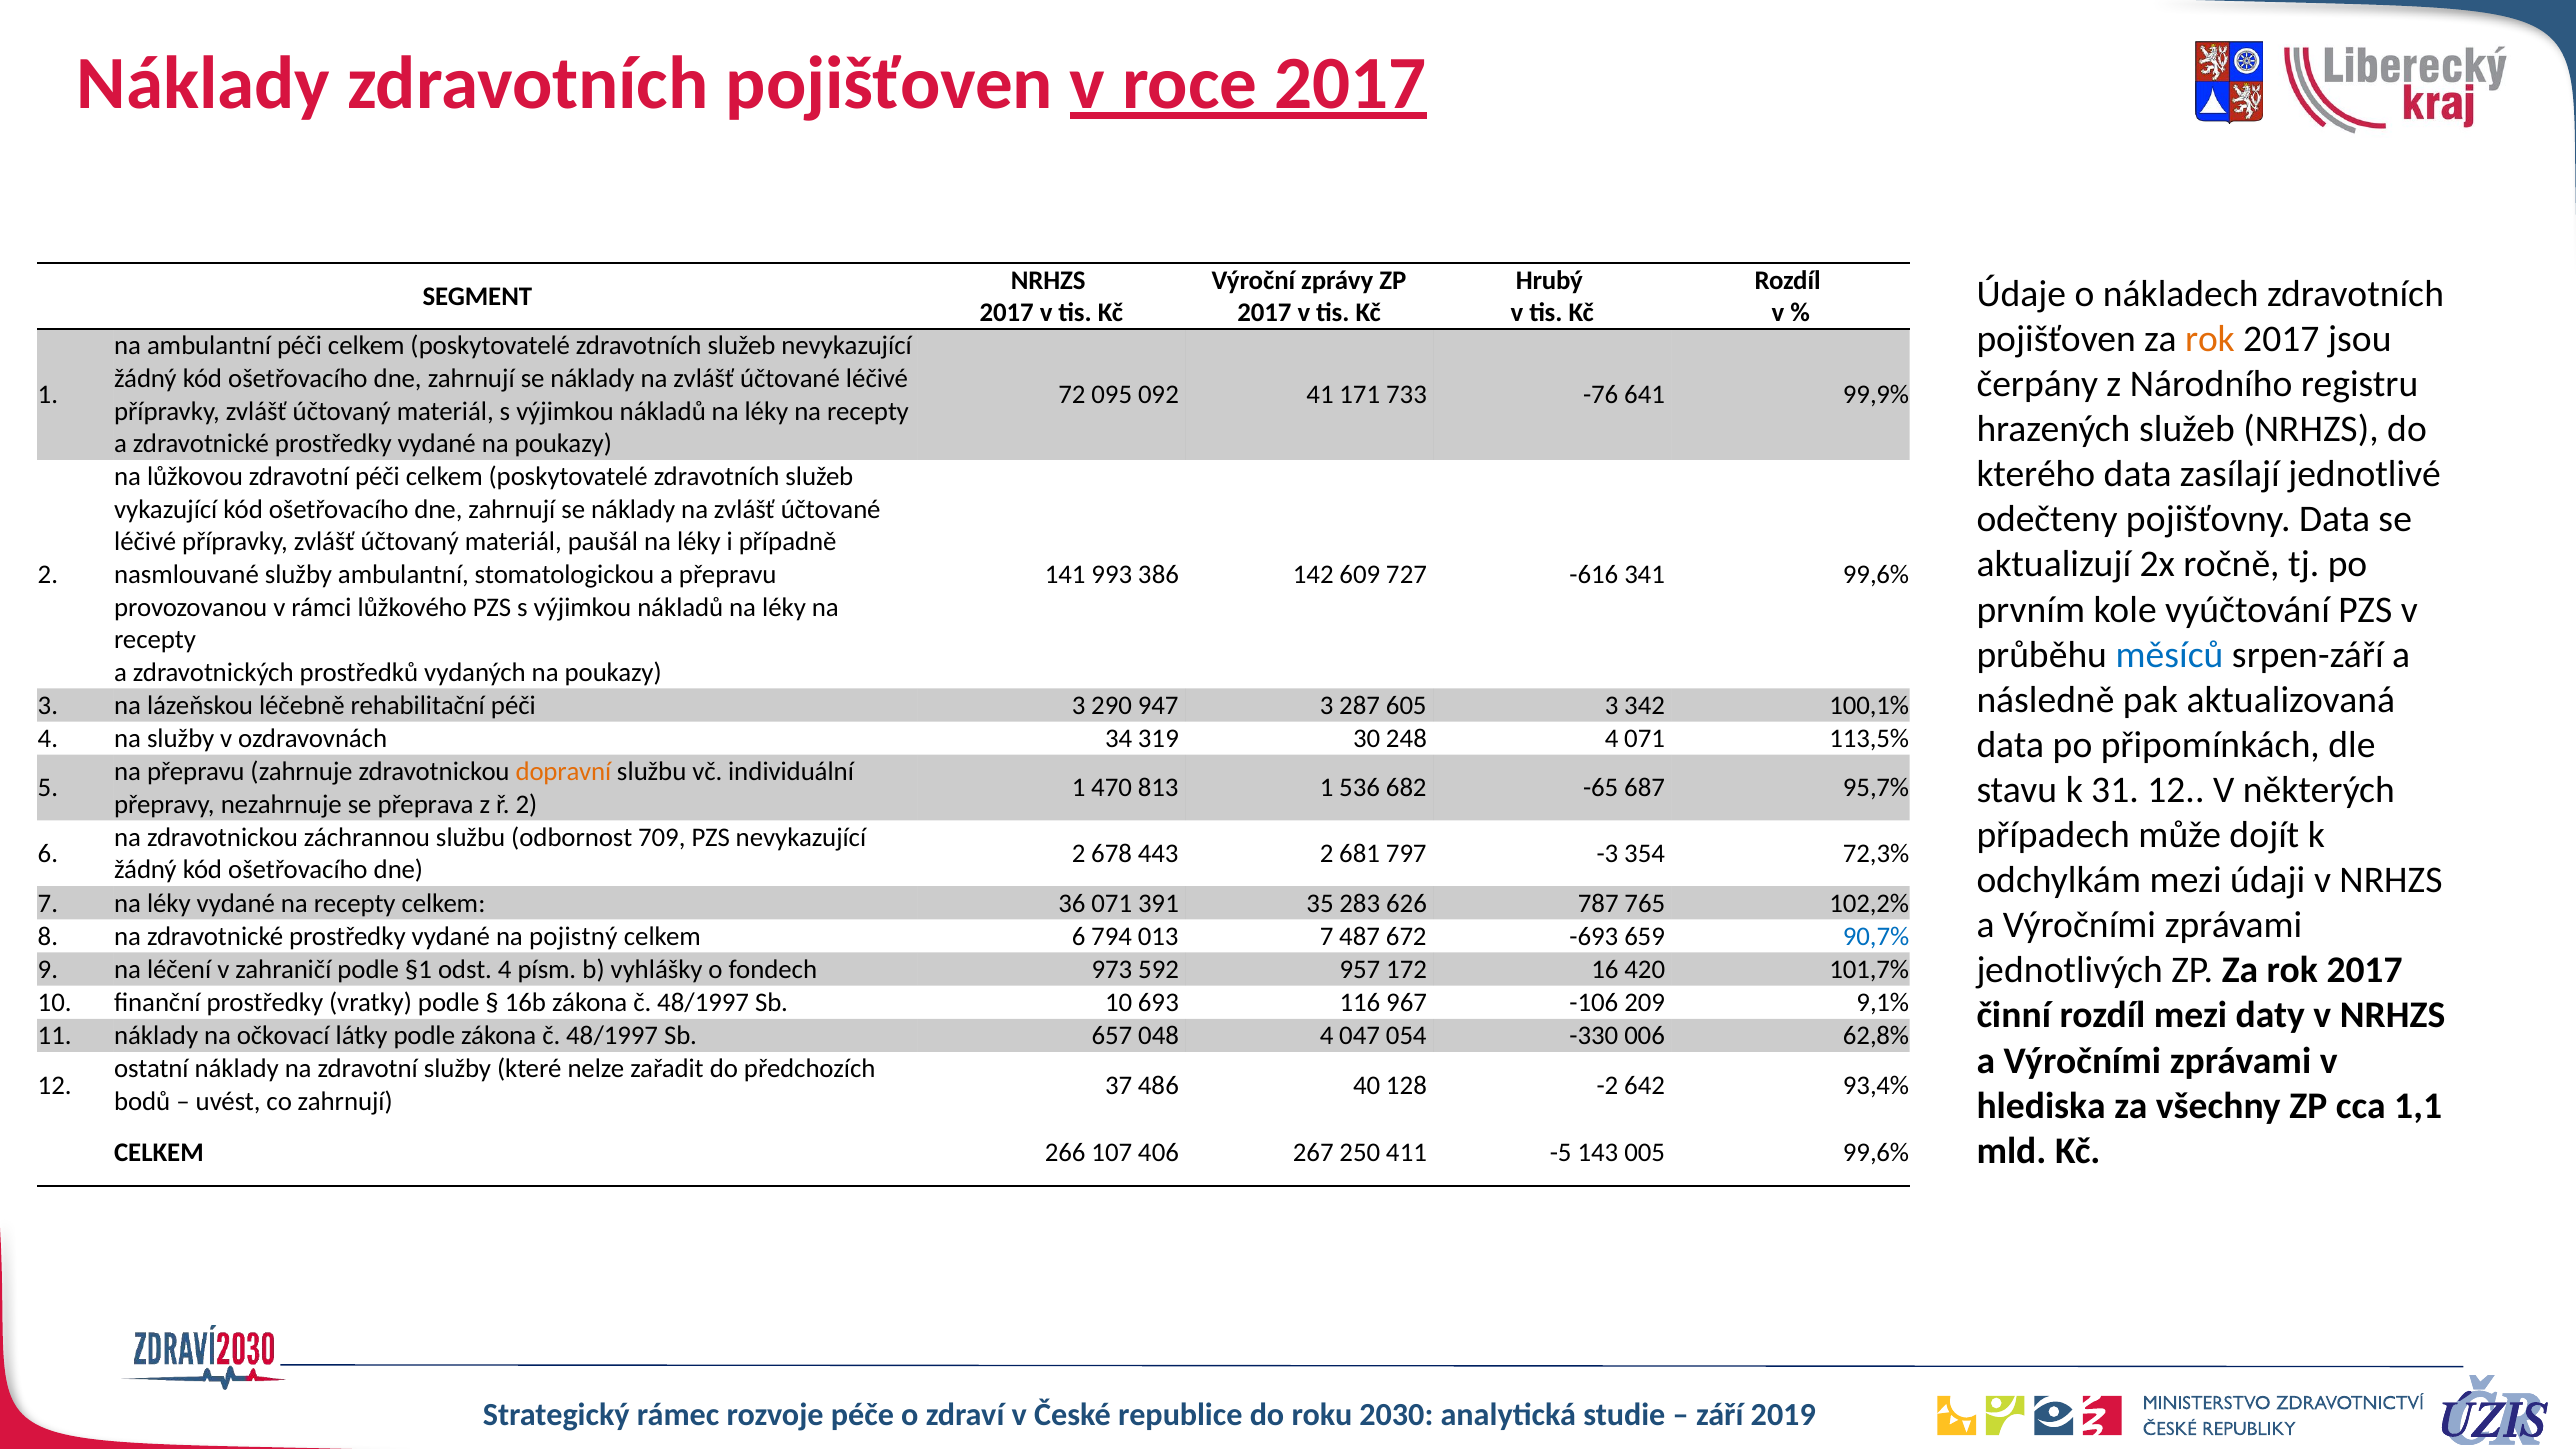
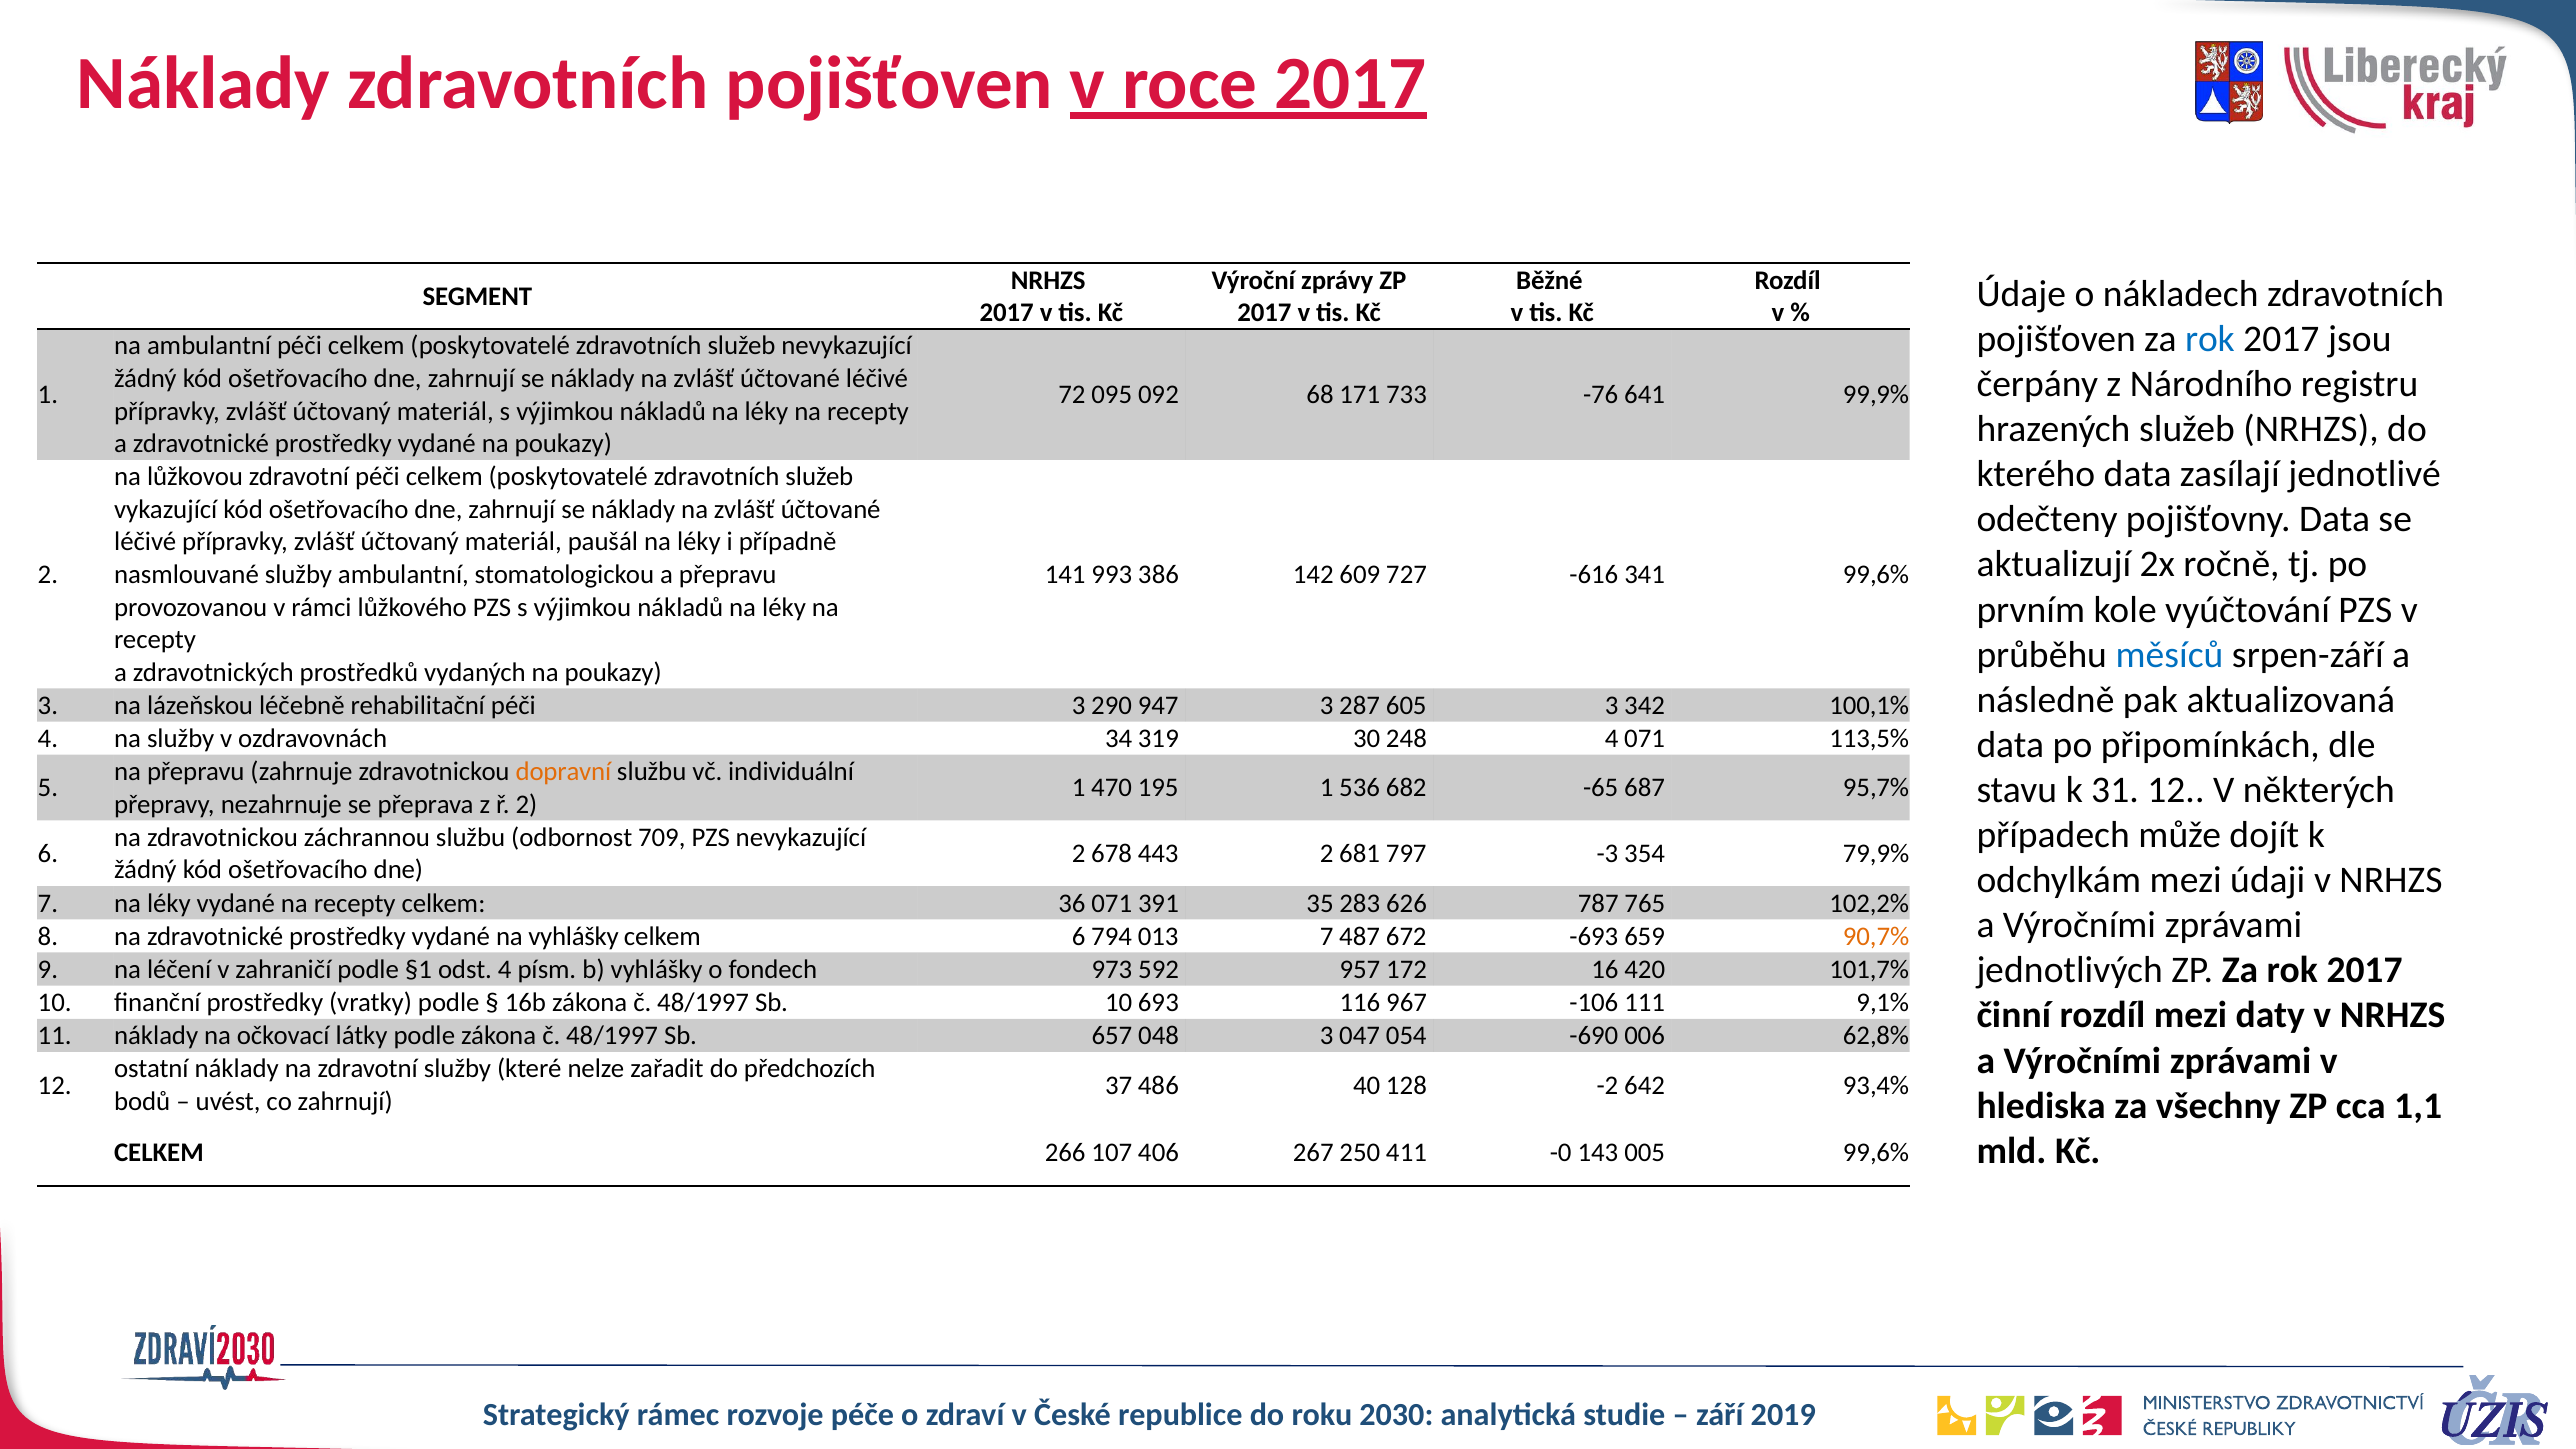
Hrubý: Hrubý -> Běžné (1549, 280)
rok colour: orange -> blue (2210, 339)
41: 41 -> 68 (1320, 395)
813: 813 -> 195 (1158, 788)
72,3%: 72,3% -> 79,9% (1876, 854)
na pojistný: pojistný -> vyhlášky (574, 936)
90,7% colour: blue -> orange (1876, 936)
209: 209 -> 111 (1645, 1003)
048 4: 4 -> 3 (1327, 1036)
-330: -330 -> -690 (1594, 1036)
-5: -5 -> -0 (1561, 1152)
